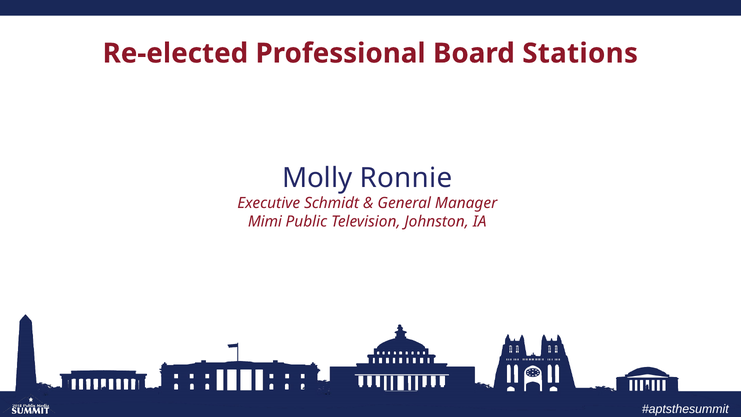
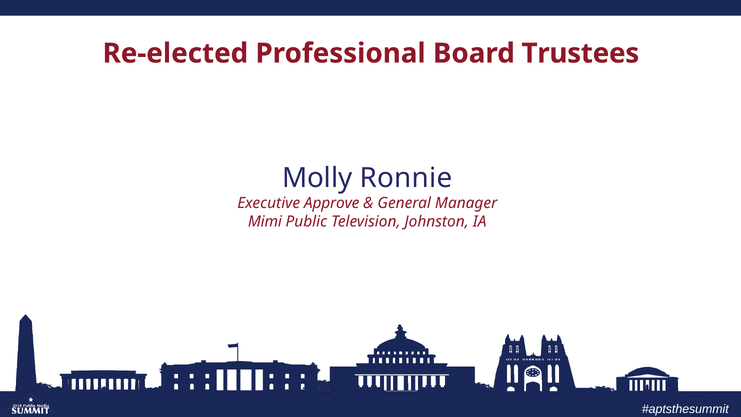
Stations: Stations -> Trustees (580, 53)
Schmidt: Schmidt -> Approve (332, 203)
